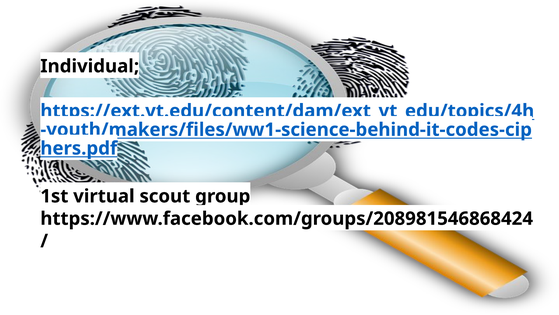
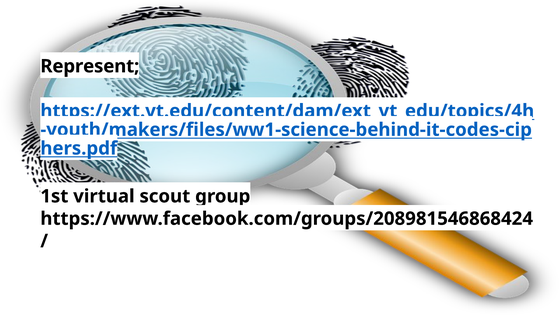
Individual: Individual -> Represent (90, 66)
